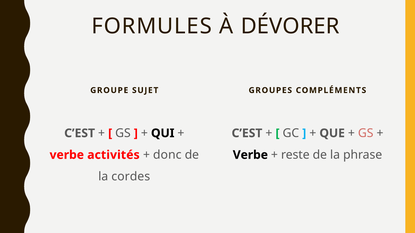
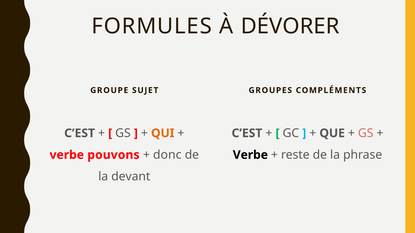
QUI colour: black -> orange (163, 133)
activités: activités -> pouvons (113, 155)
cordes: cordes -> devant (131, 177)
